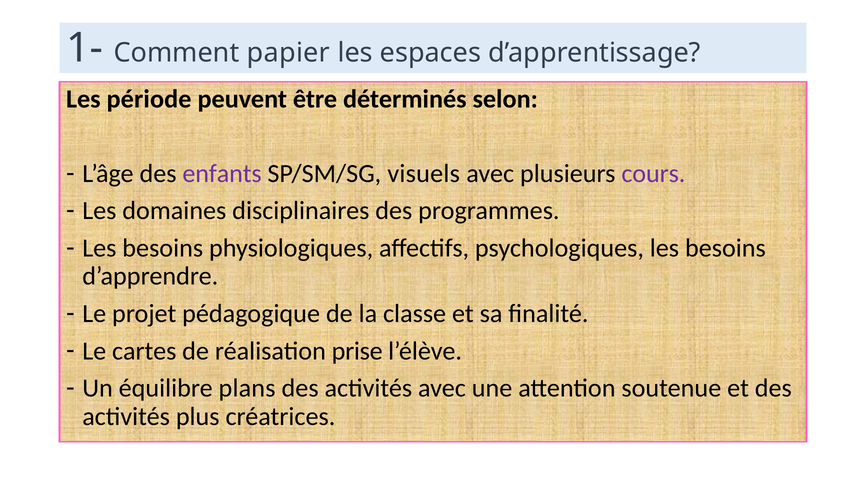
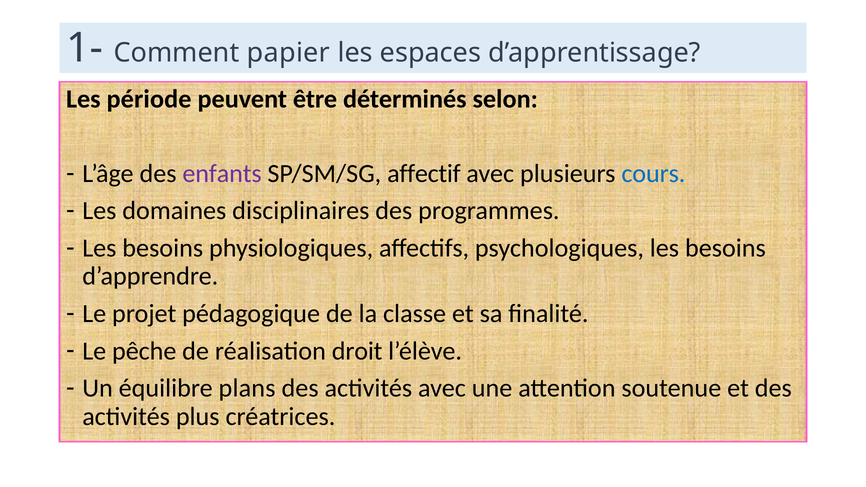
visuels: visuels -> affectif (424, 174)
cours colour: purple -> blue (653, 174)
cartes: cartes -> pêche (144, 351)
prise: prise -> droit (357, 351)
